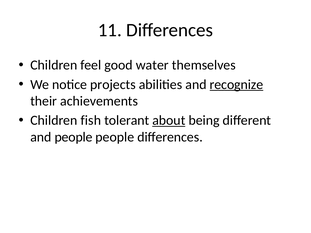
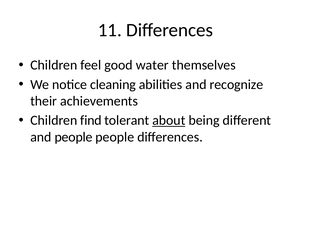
projects: projects -> cleaning (113, 85)
recognize underline: present -> none (236, 85)
fish: fish -> find (91, 121)
